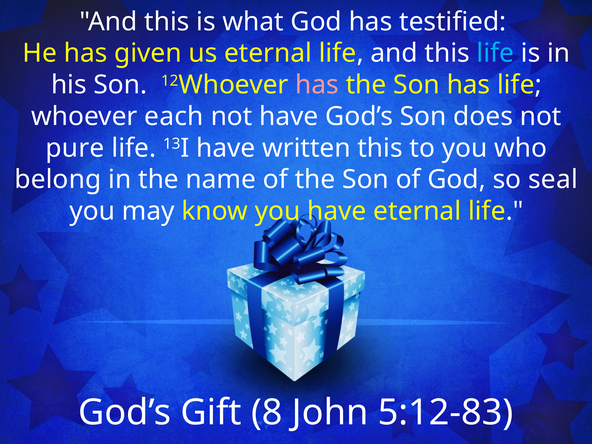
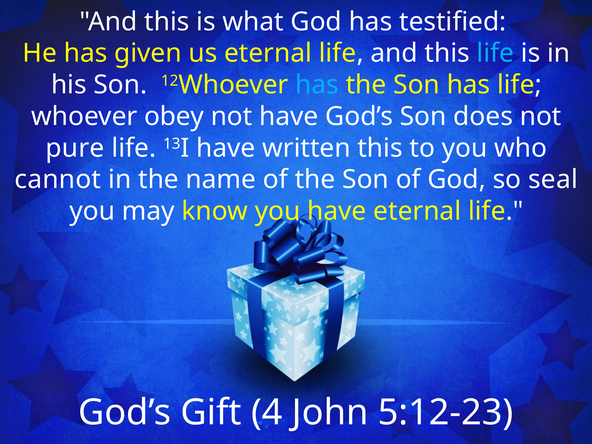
has colour: pink -> light blue (317, 85)
each: each -> obey (174, 116)
belong: belong -> cannot (58, 180)
8: 8 -> 4 (267, 412)
5:12-83: 5:12-83 -> 5:12-23 (446, 412)
